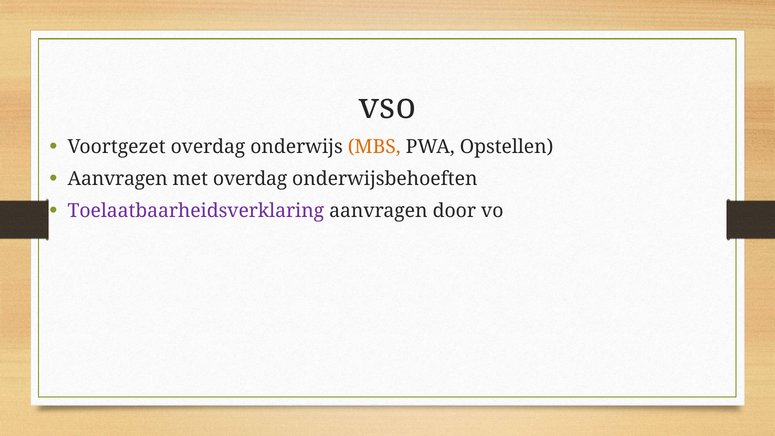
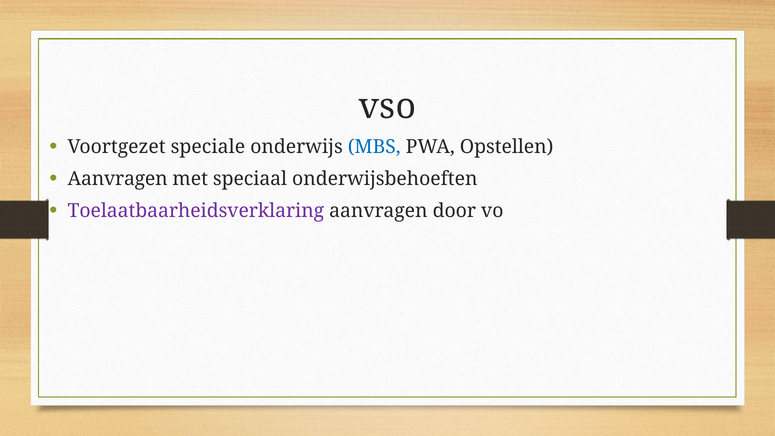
Voortgezet overdag: overdag -> speciale (208, 147)
MBS colour: orange -> blue (374, 147)
met overdag: overdag -> speciaal (250, 179)
